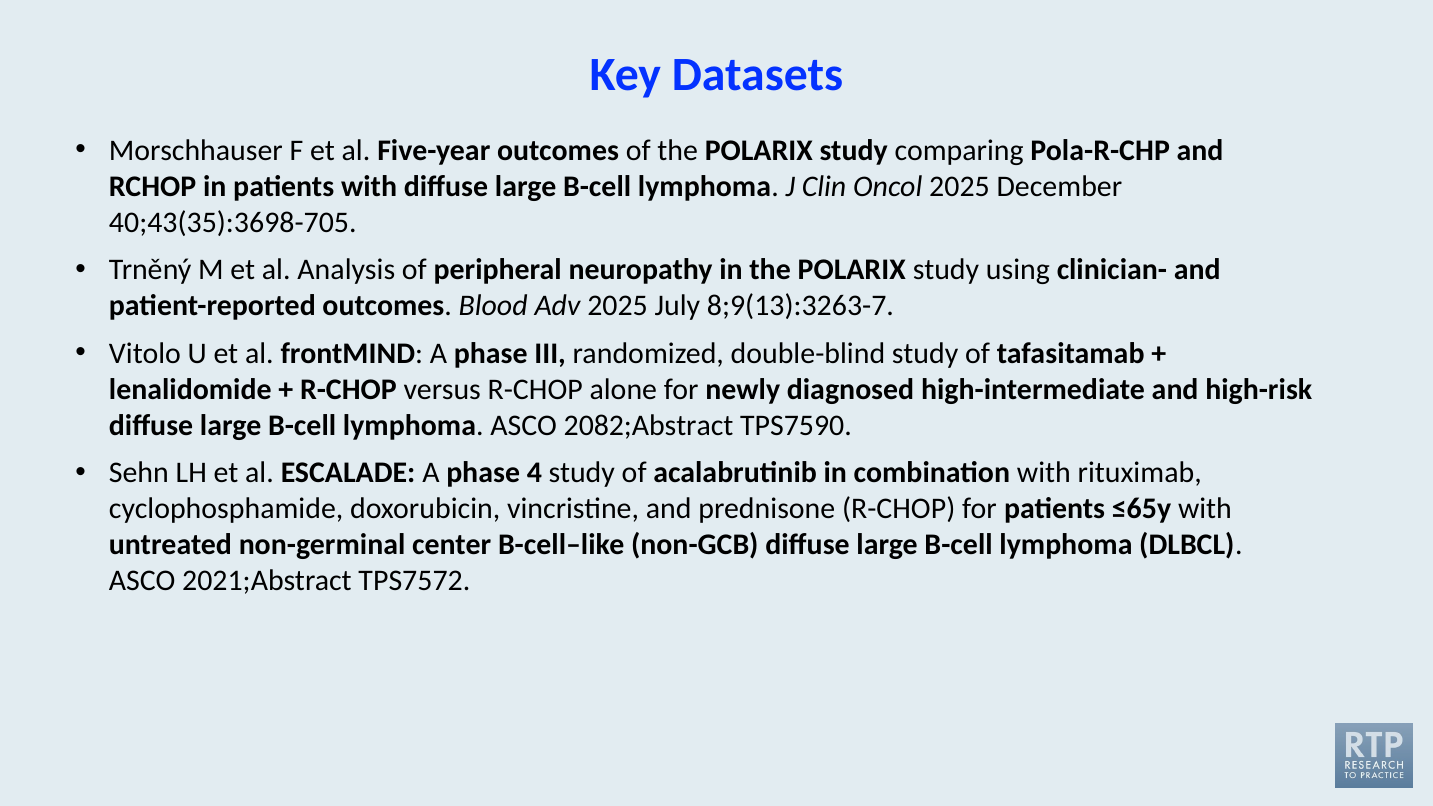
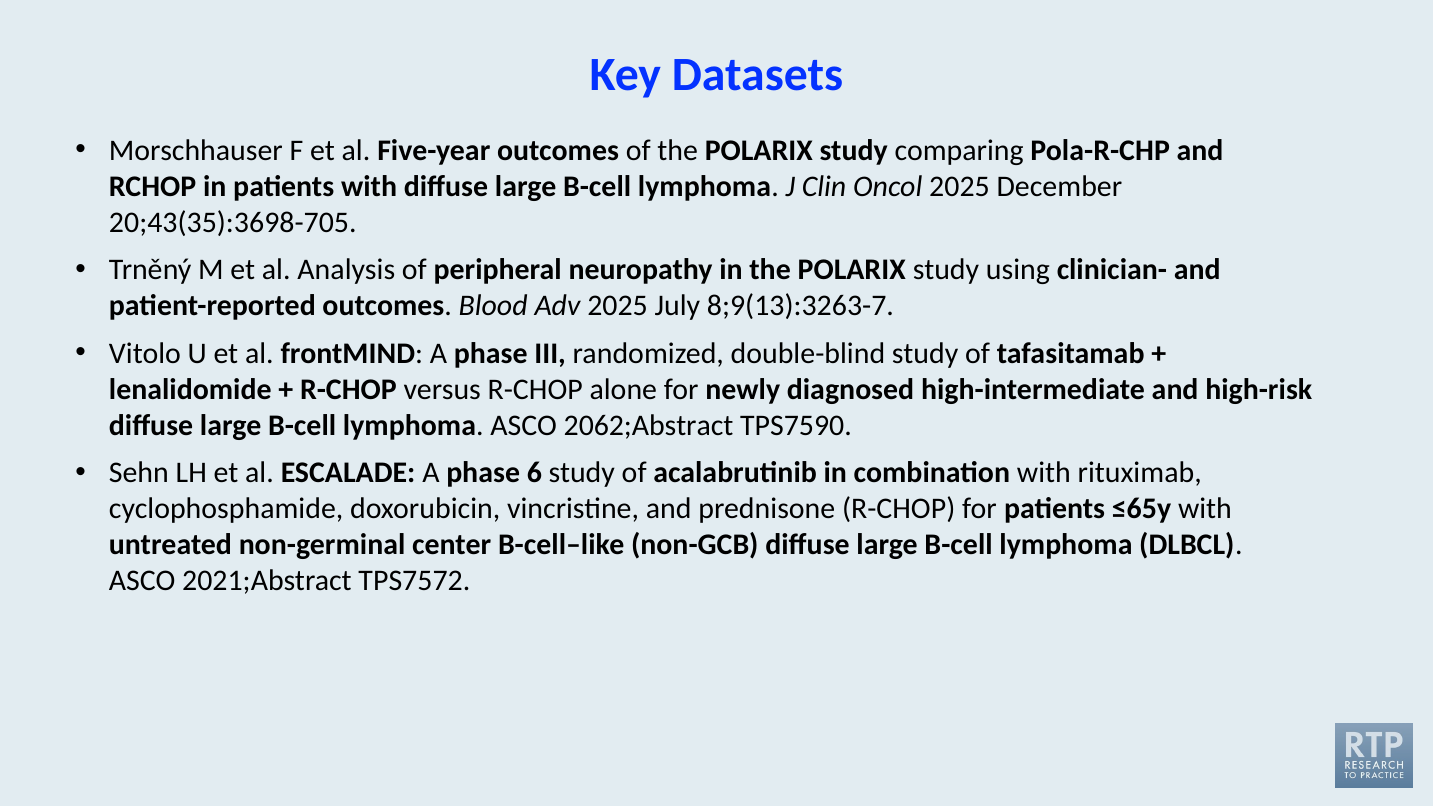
40;43(35):3698-705: 40;43(35):3698-705 -> 20;43(35):3698-705 (233, 222)
2082;Abstract: 2082;Abstract -> 2062;Abstract (649, 425)
4: 4 -> 6 (534, 473)
